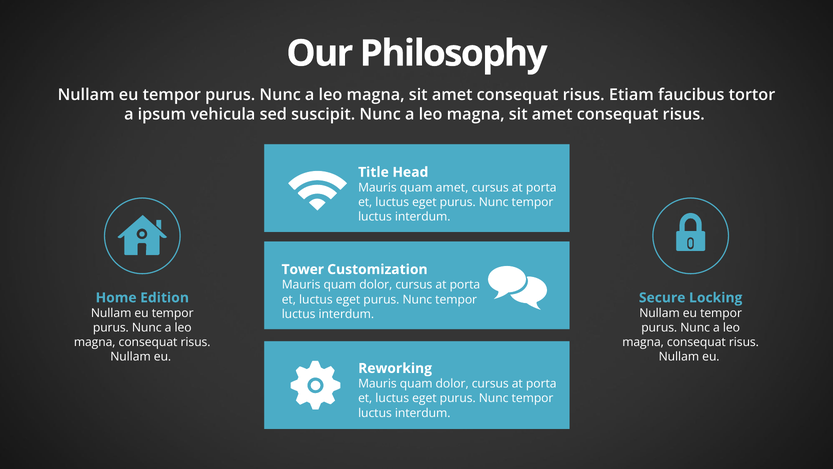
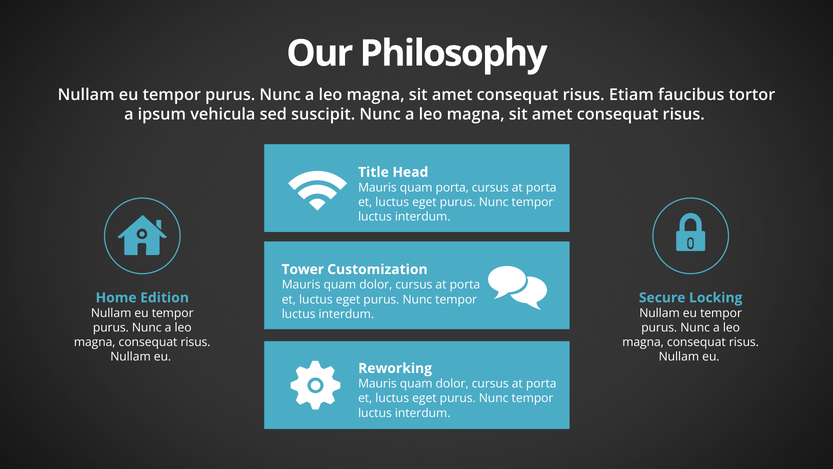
quam amet: amet -> porta (452, 188)
